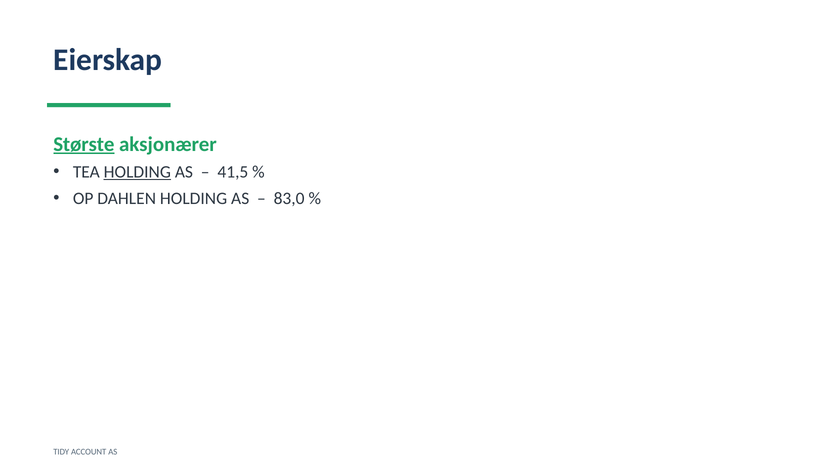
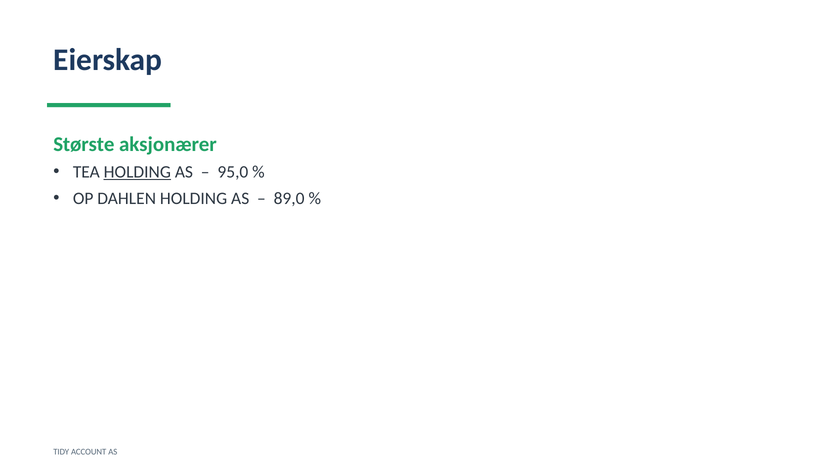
Største underline: present -> none (84, 144)
41,5: 41,5 -> 95,0 (233, 172)
83,0: 83,0 -> 89,0 (289, 198)
